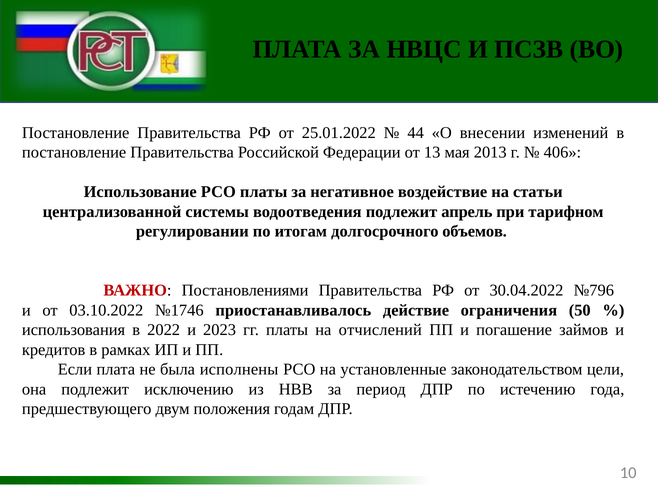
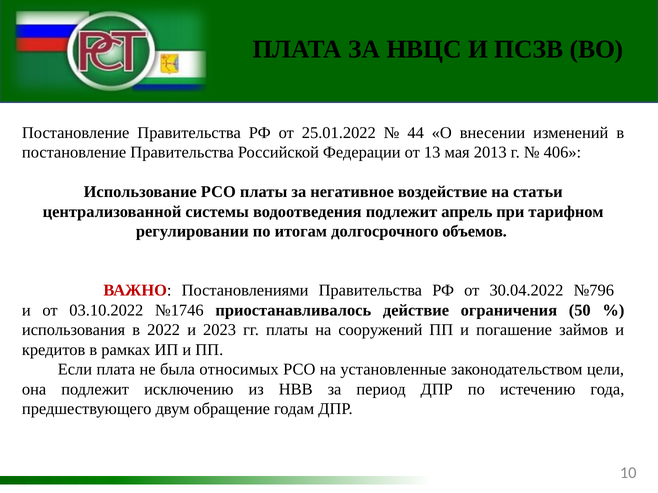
отчислений: отчислений -> сооружений (380, 330)
исполнены: исполнены -> относимых (239, 370)
положения: положения -> обращение (232, 409)
